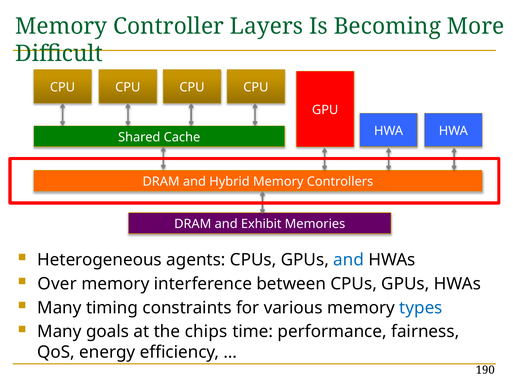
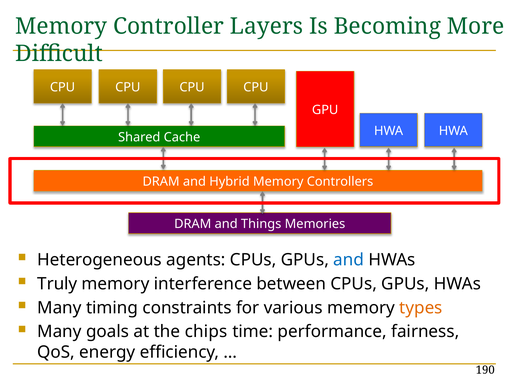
Exhibit: Exhibit -> Things (261, 224)
Over: Over -> Truly (57, 284)
types colour: blue -> orange (421, 307)
